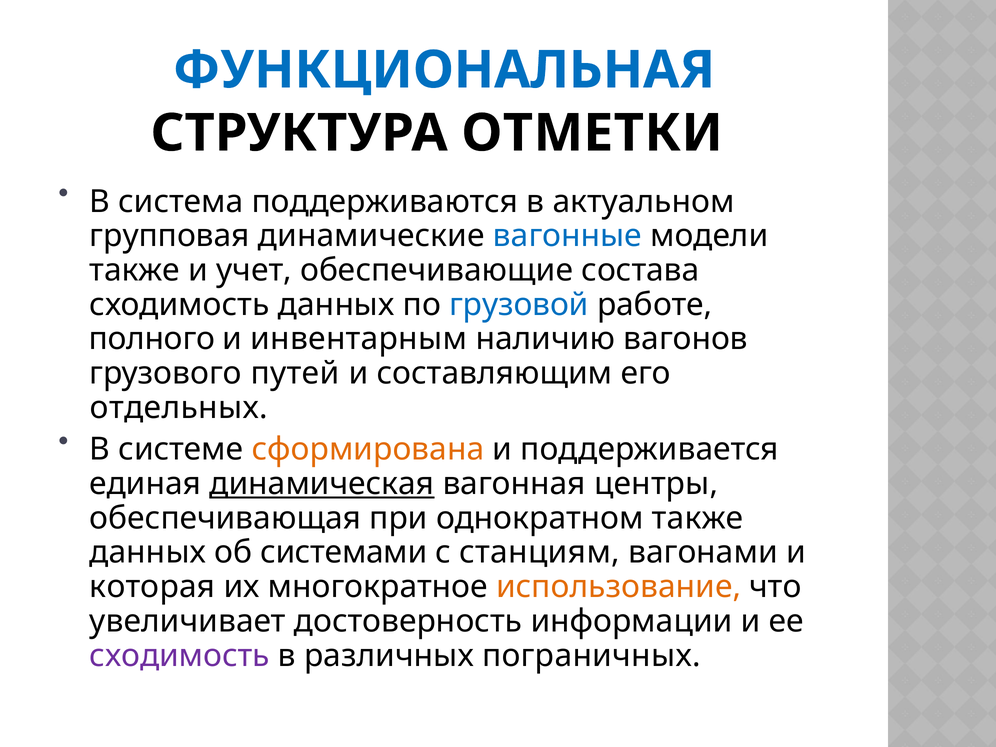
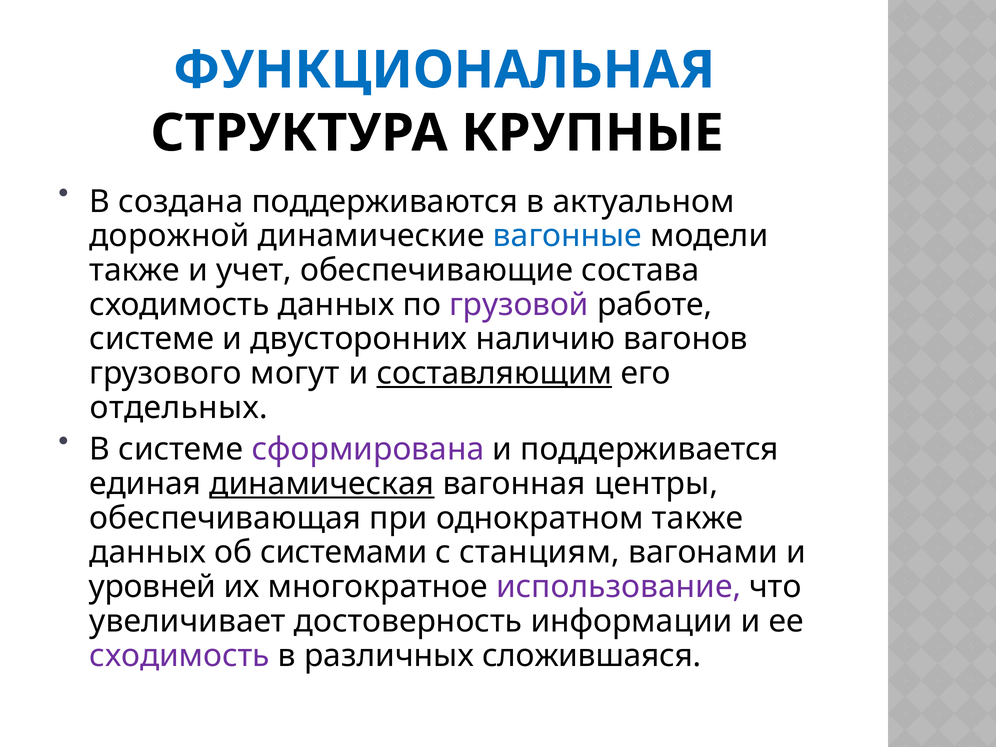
ОТМЕТКИ: ОТМЕТКИ -> КРУПНЫЕ (592, 133)
система: система -> создана (181, 202)
групповая: групповая -> дорожной (170, 236)
грузовой colour: blue -> purple (519, 305)
полного: полного -> системе (152, 339)
инвентарным: инвентарным -> двусторонних (359, 339)
путей: путей -> могут (295, 373)
составляющим underline: none -> present (494, 373)
сформирована colour: orange -> purple (368, 449)
которая: которая -> уровней (153, 587)
использование colour: orange -> purple (619, 587)
пограничных: пограничных -> сложившаяся (592, 656)
